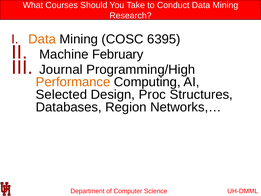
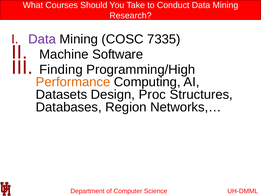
Data colour: orange -> purple (42, 39)
6395: 6395 -> 7335 (164, 39)
February: February -> Software (118, 54)
Journal: Journal -> Finding (61, 69)
Selected: Selected -> Datasets (61, 95)
